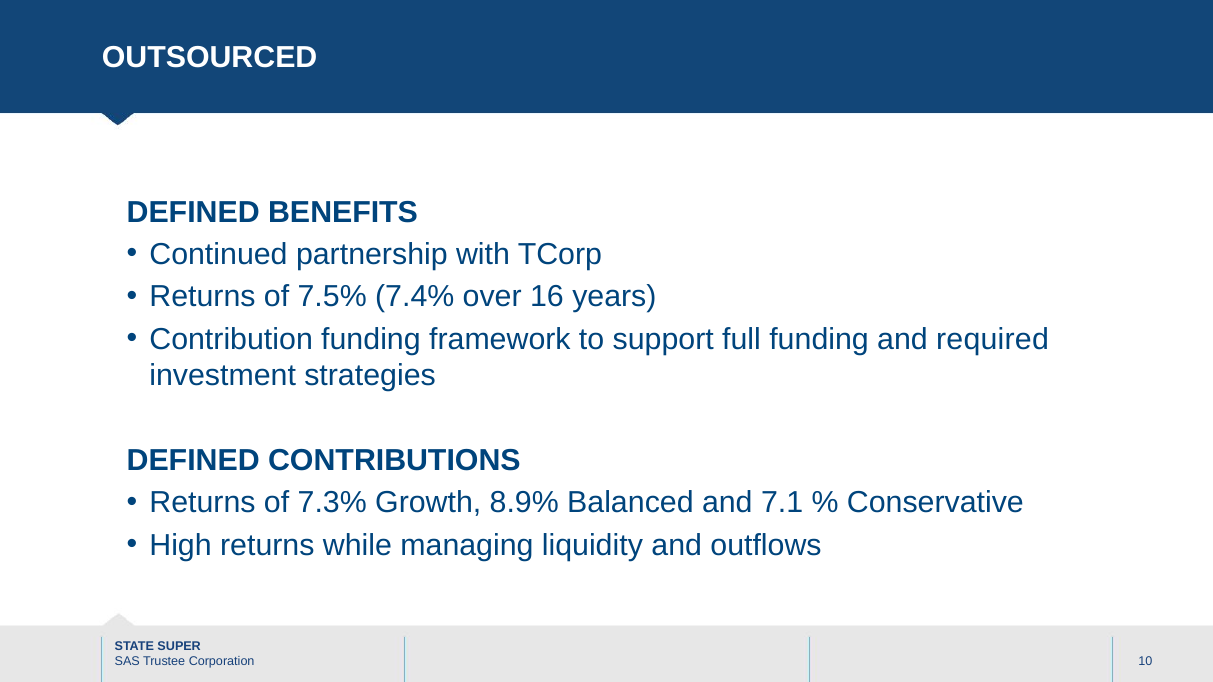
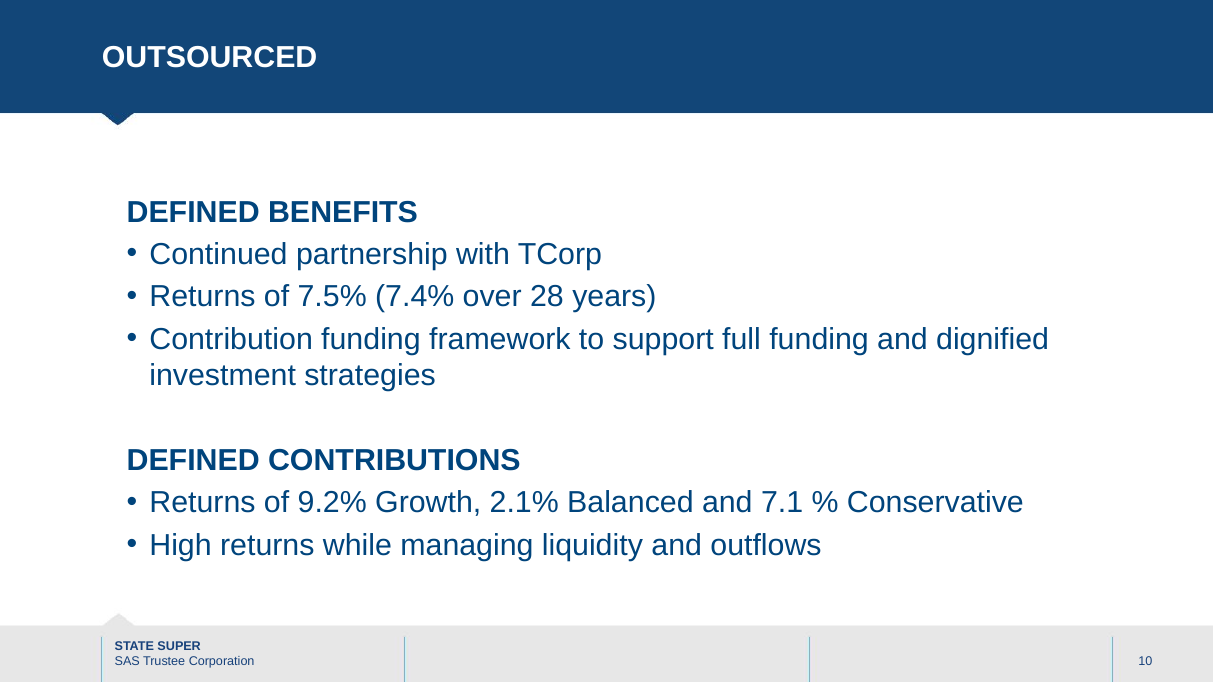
16: 16 -> 28 (547, 297)
required: required -> dignified (993, 339)
7.3%: 7.3% -> 9.2% (332, 503)
8.9%: 8.9% -> 2.1% (524, 503)
